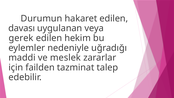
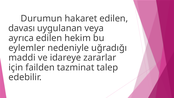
gerek: gerek -> ayrıca (21, 38)
meslek: meslek -> idareye (66, 58)
